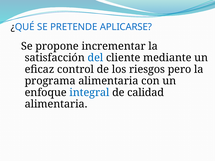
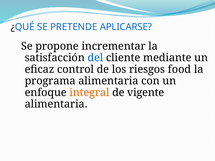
pero: pero -> food (179, 69)
integral colour: blue -> orange (89, 93)
calidad: calidad -> vigente (146, 93)
